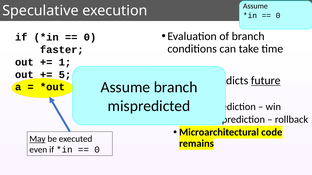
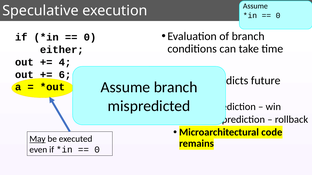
faster: faster -> either (62, 50)
1: 1 -> 4 (65, 62)
5: 5 -> 6 (65, 75)
future underline: present -> none (266, 81)
